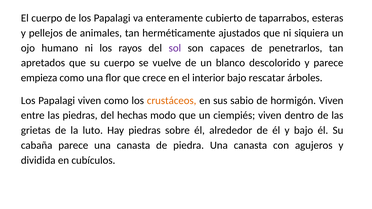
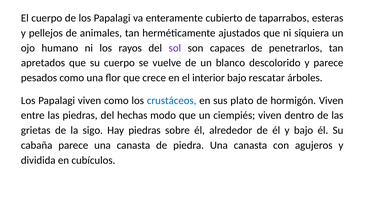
empieza: empieza -> pesados (39, 78)
crustáceos colour: orange -> blue (172, 101)
sabio: sabio -> plato (242, 101)
luto: luto -> sigo (93, 130)
